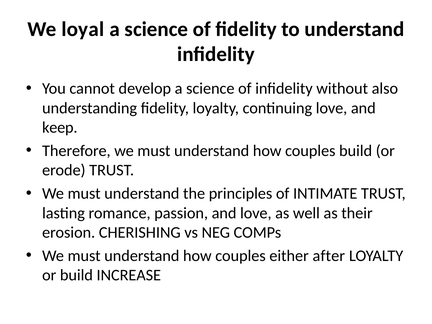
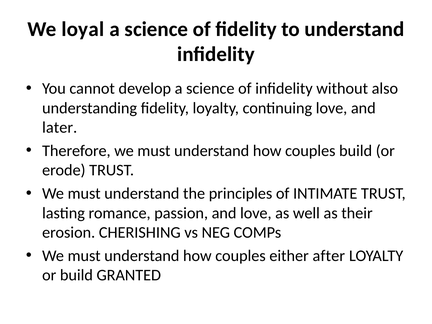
keep: keep -> later (60, 128)
INCREASE: INCREASE -> GRANTED (129, 275)
